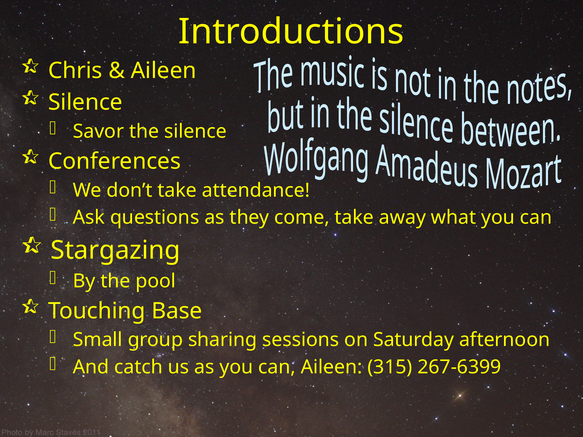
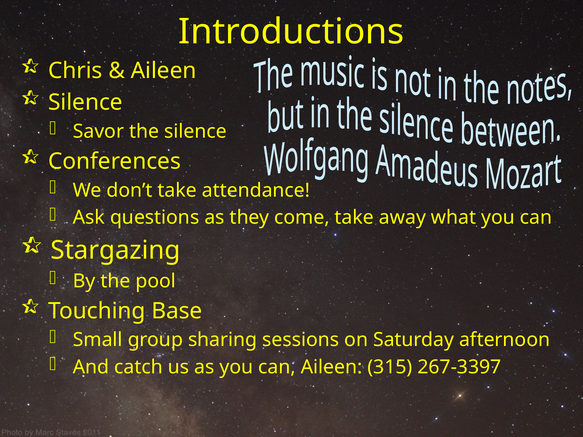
267-6399: 267-6399 -> 267-3397 (459, 367)
